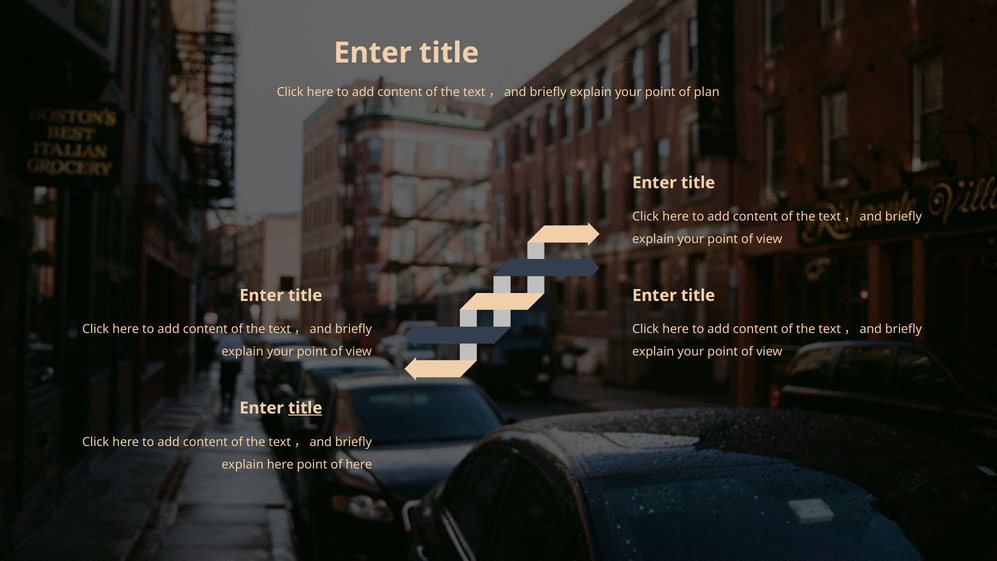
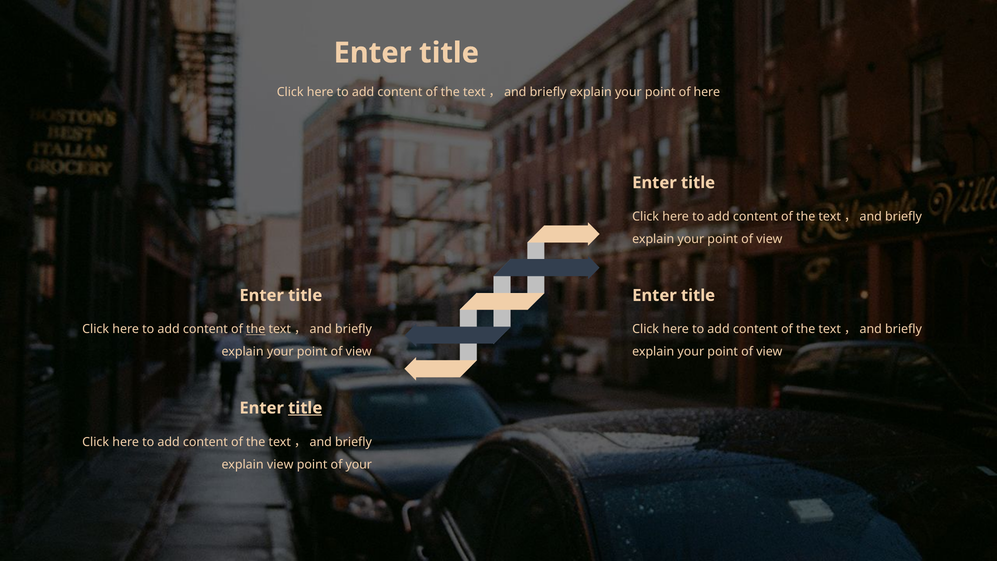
of plan: plan -> here (707, 92)
the underline: none -> present (256, 329)
explain here: here -> view (280, 464)
of here: here -> your (359, 464)
